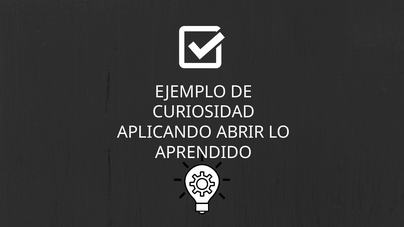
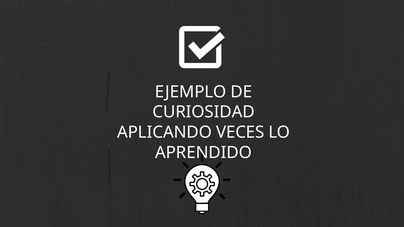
ABRIR: ABRIR -> VECES (240, 132)
